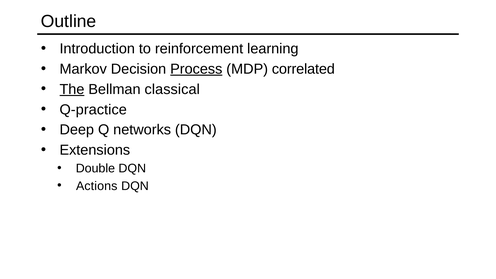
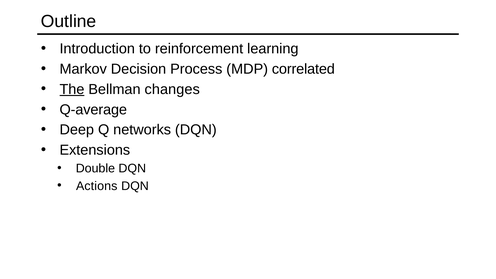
Process underline: present -> none (196, 69)
classical: classical -> changes (172, 89)
Q-practice: Q-practice -> Q-average (93, 110)
